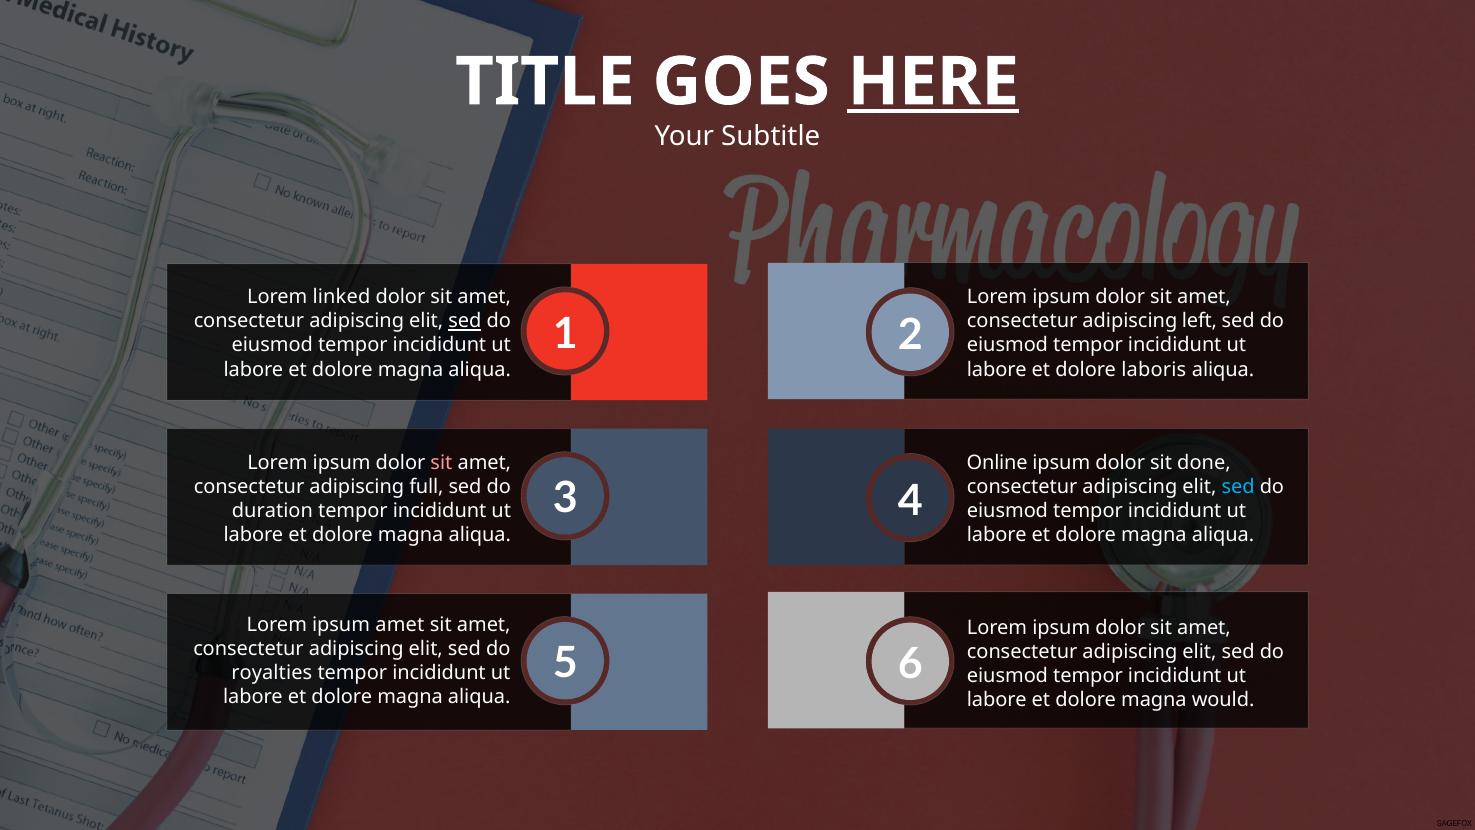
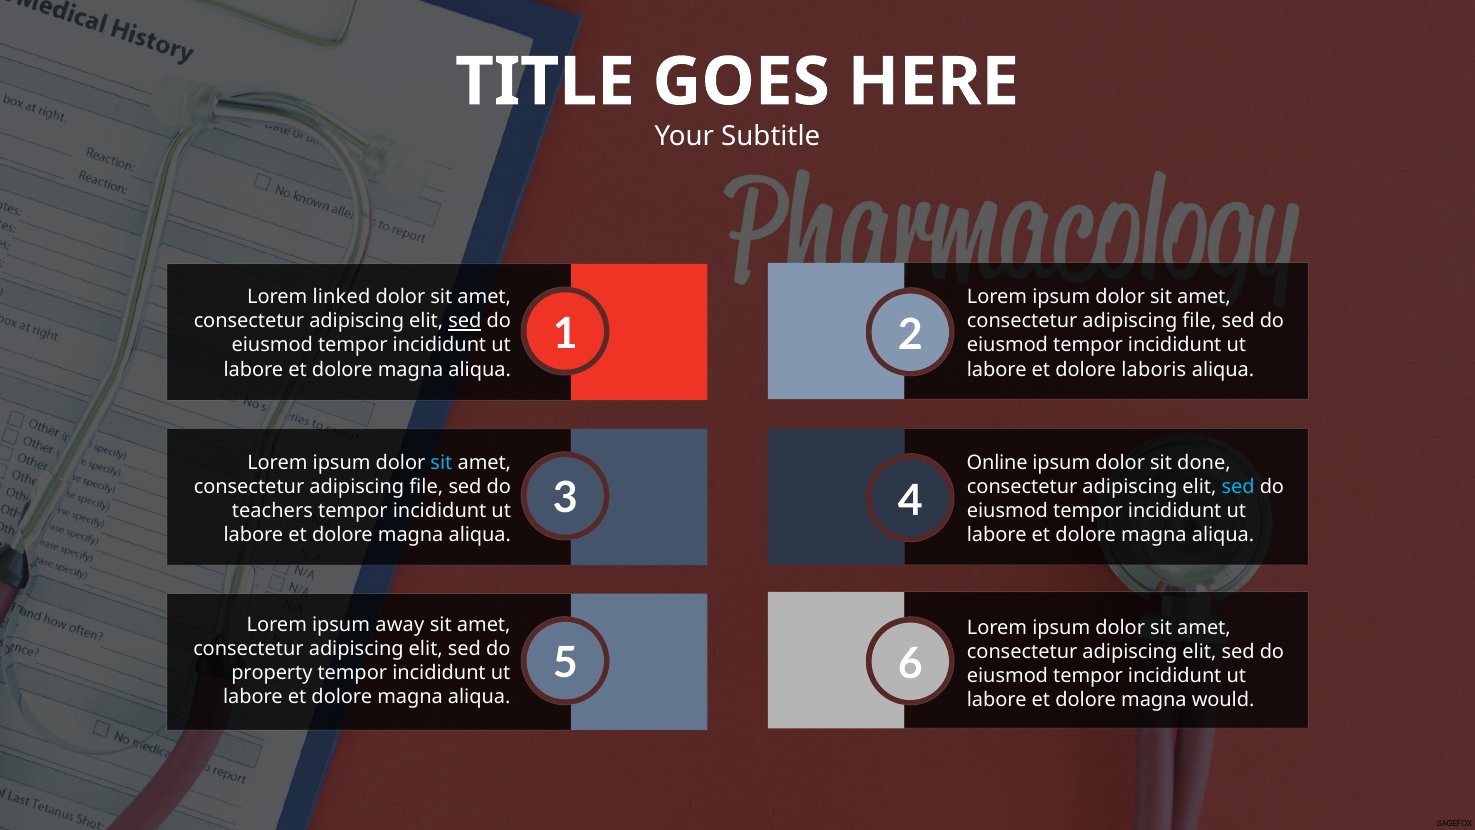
HERE underline: present -> none (933, 82)
left: left -> file (1199, 321)
sit colour: pink -> light blue (441, 463)
full: full -> file (426, 487)
duration: duration -> teachers (272, 511)
ipsum amet: amet -> away (400, 625)
royalties: royalties -> property (272, 673)
